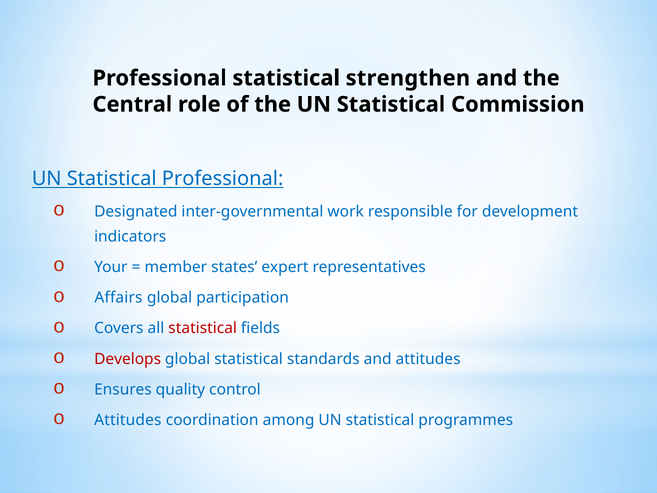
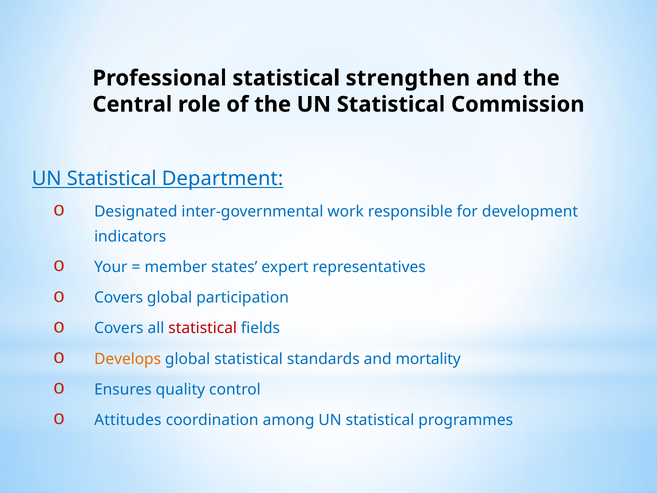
Statistical Professional: Professional -> Department (223, 178)
Affairs: Affairs -> Covers (119, 298)
Develops colour: red -> orange (128, 359)
and attitudes: attitudes -> mortality (428, 359)
